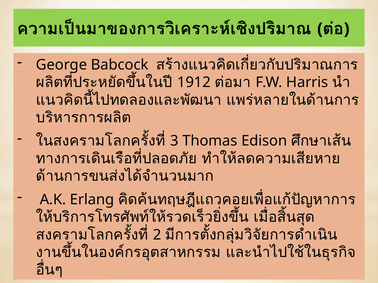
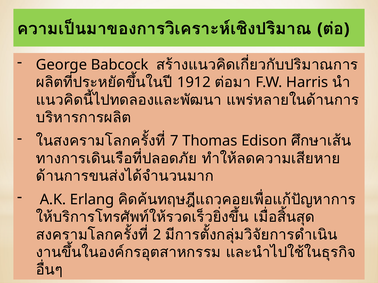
3: 3 -> 7 (174, 141)
